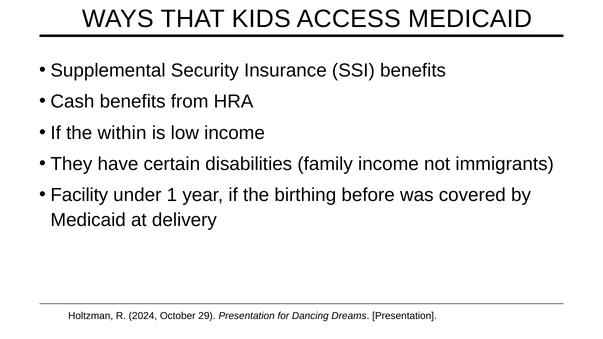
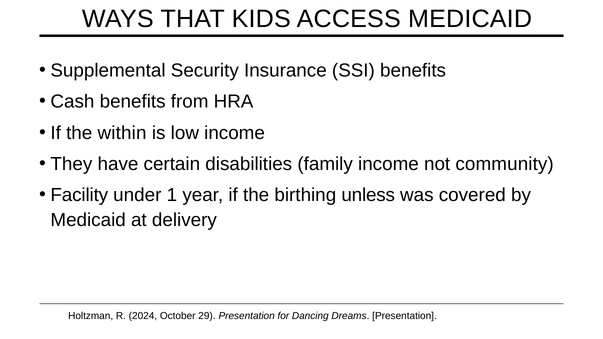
immigrants: immigrants -> community (505, 164)
before: before -> unless (368, 195)
